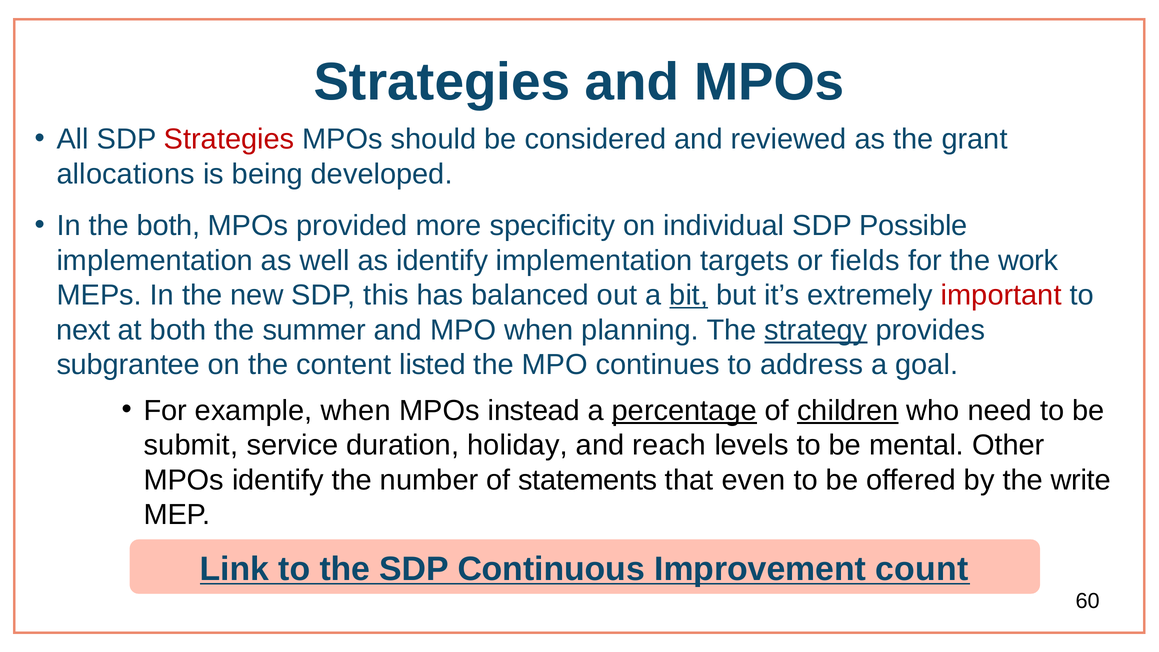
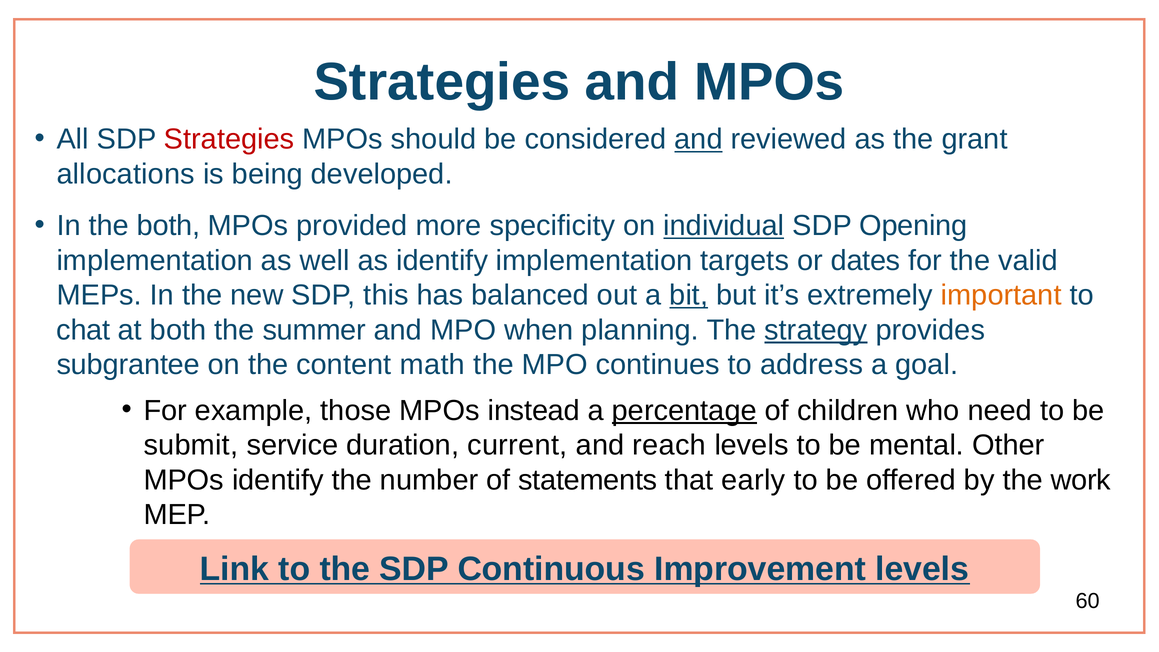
and underline: none -> present (698, 139)
individual underline: none -> present (724, 226)
Possible: Possible -> Opening (913, 226)
fields: fields -> dates (866, 261)
work: work -> valid (1028, 261)
important colour: red -> orange (1001, 295)
next: next -> chat (83, 330)
listed: listed -> math (432, 365)
example when: when -> those (356, 410)
children underline: present -> none (848, 410)
holiday: holiday -> current (517, 445)
even: even -> early (753, 480)
write: write -> work (1081, 480)
Improvement count: count -> levels (922, 569)
